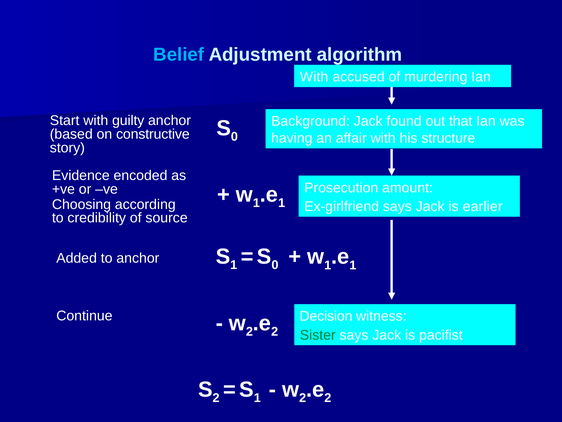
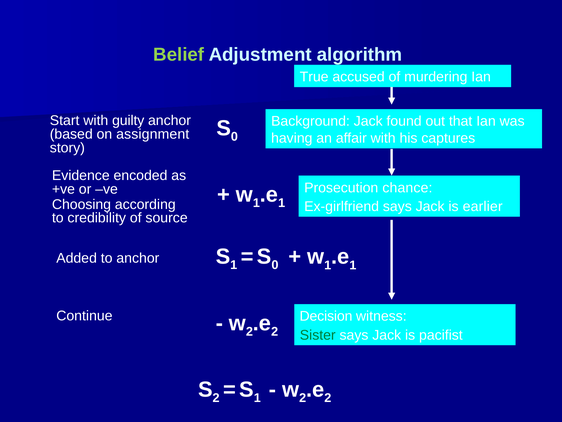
Belief colour: light blue -> light green (179, 55)
With: With -> True (314, 77)
constructive: constructive -> assignment (153, 134)
structure: structure -> captures (448, 138)
amount: amount -> chance (407, 188)
